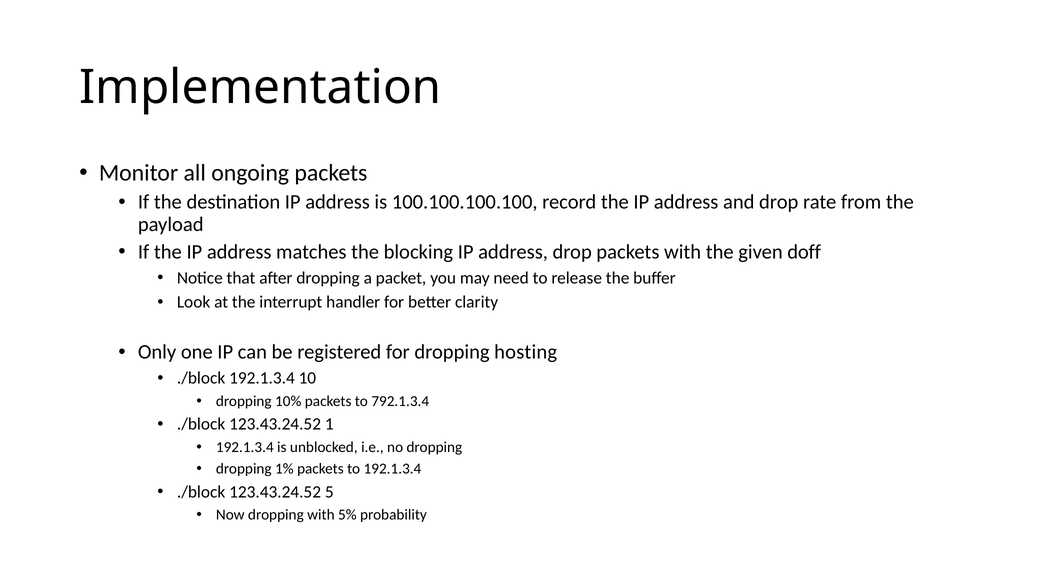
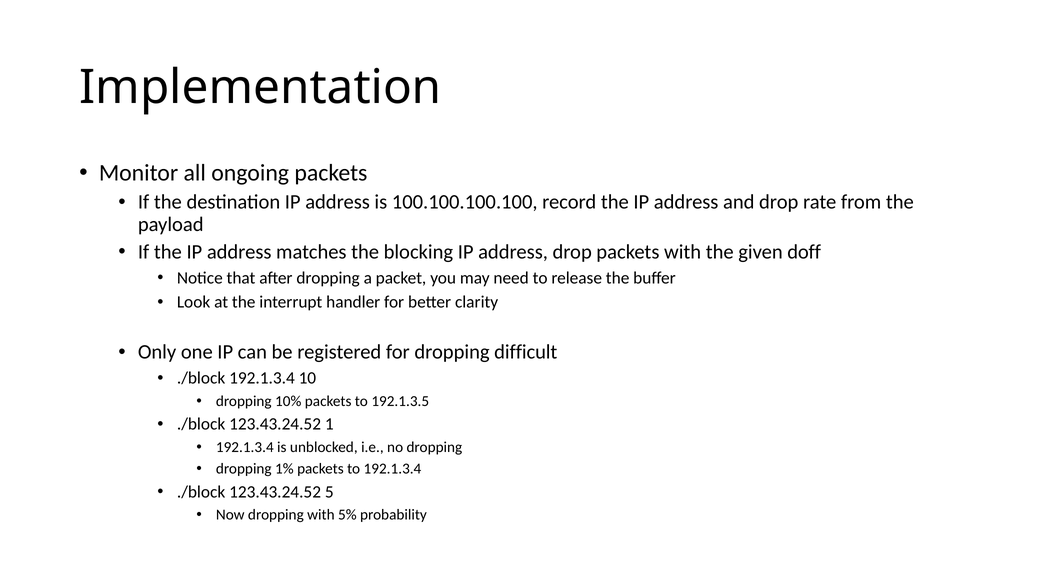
hosting: hosting -> difficult (526, 352)
792.1.3.4: 792.1.3.4 -> 192.1.3.5 (400, 401)
